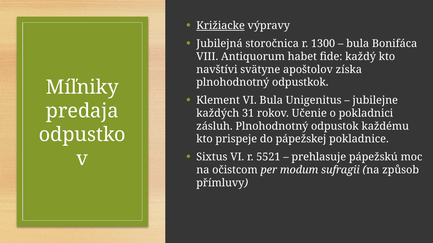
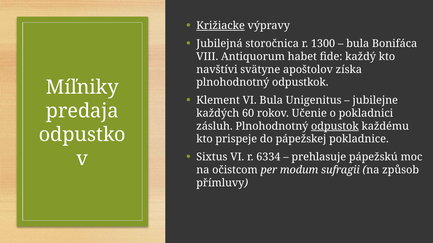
31: 31 -> 60 (248, 113)
odpustok underline: none -> present (335, 126)
5521: 5521 -> 6334 (268, 157)
